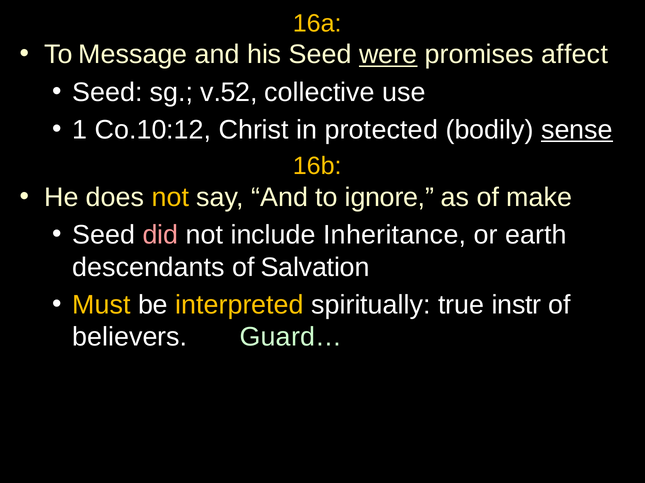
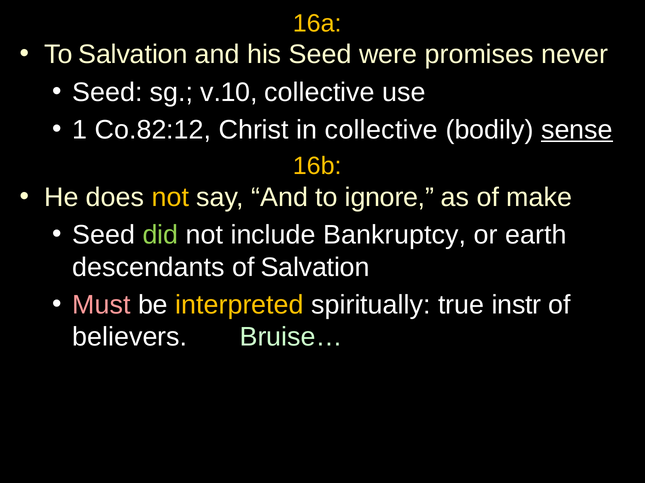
To Message: Message -> Salvation (133, 55)
were underline: present -> none (388, 55)
affect: affect -> never (575, 55)
v.52: v.52 -> v.10 (229, 92)
Co.10:12: Co.10:12 -> Co.82:12 (153, 130)
in protected: protected -> collective (381, 130)
did colour: pink -> light green (160, 235)
Inheritance: Inheritance -> Bankruptcy (395, 235)
Must colour: yellow -> pink (101, 305)
Guard…: Guard… -> Bruise… (291, 337)
